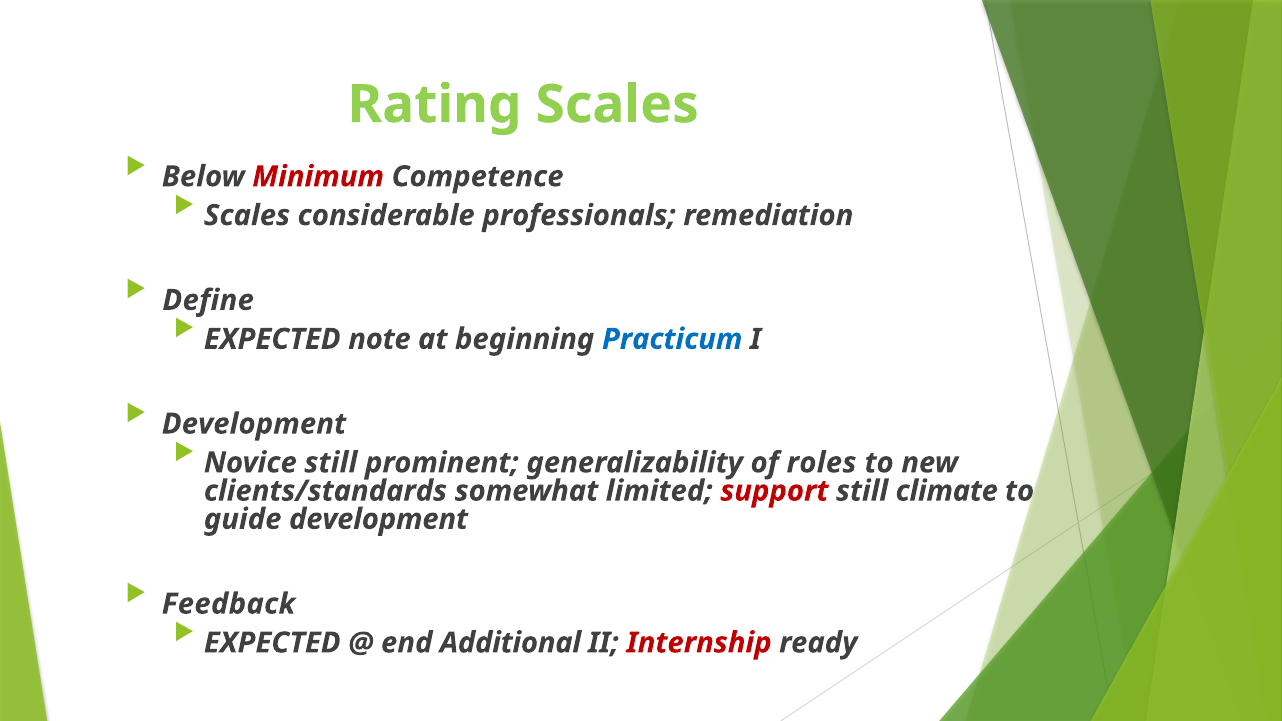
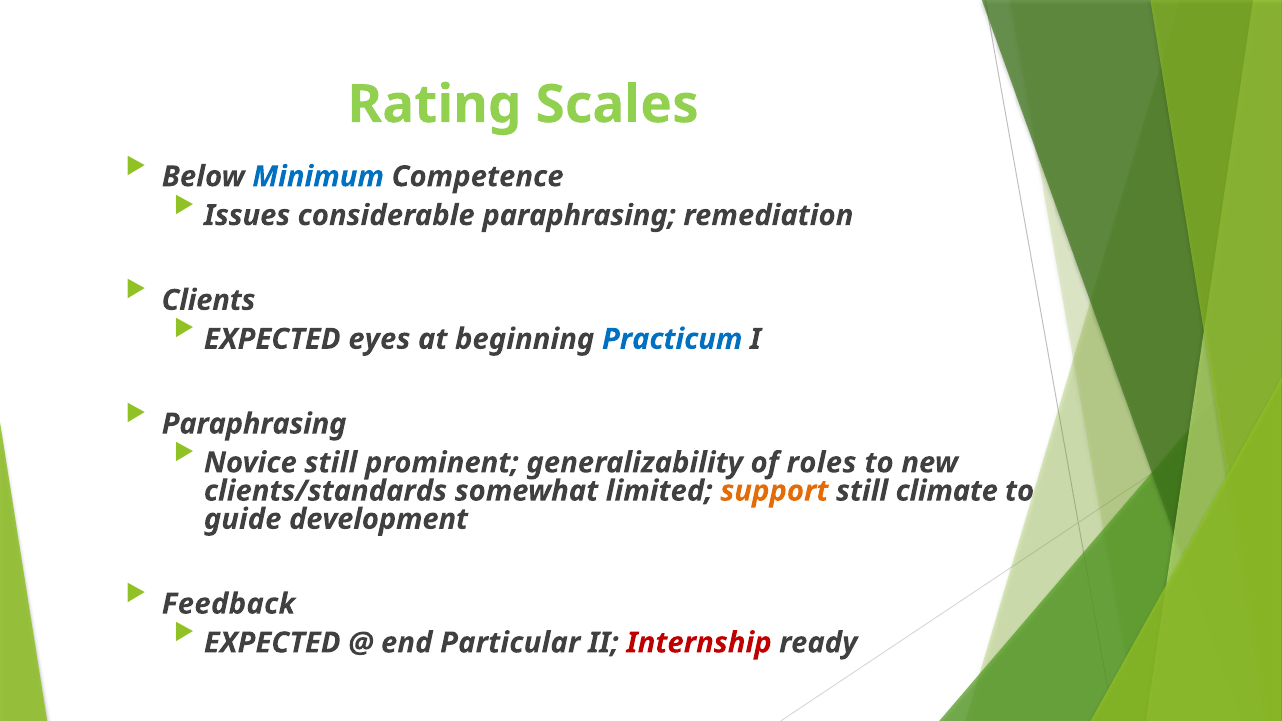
Minimum colour: red -> blue (318, 177)
Scales: Scales -> Issues (247, 215)
considerable professionals: professionals -> paraphrasing (579, 215)
Define: Define -> Clients (208, 300)
note: note -> eyes (379, 339)
Development: Development -> Paraphrasing (254, 424)
support colour: red -> orange (774, 491)
Additional: Additional -> Particular (510, 643)
